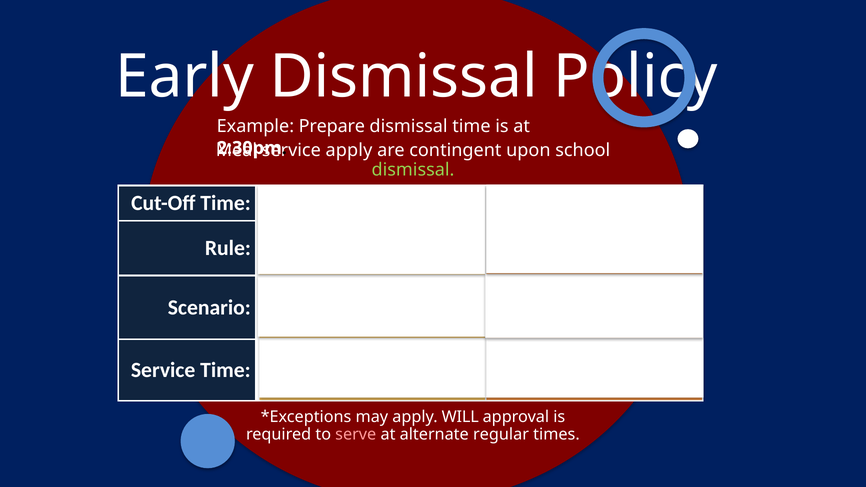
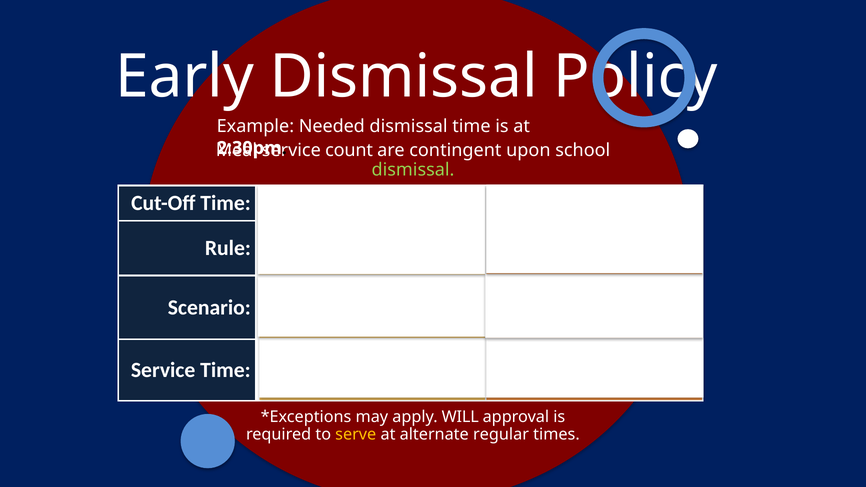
Prepare: Prepare -> Needed (332, 126)
apply: apply -> count (349, 150)
serve colour: pink -> yellow (356, 434)
